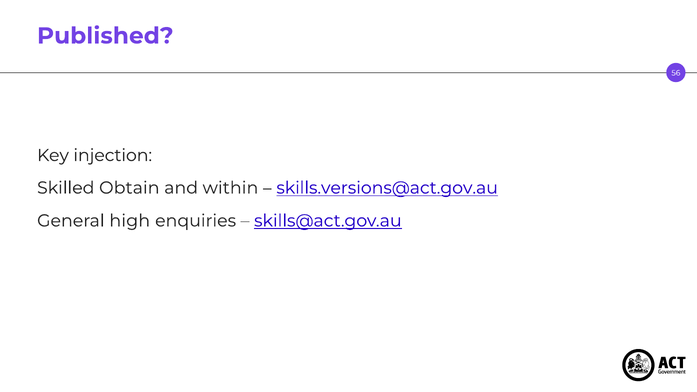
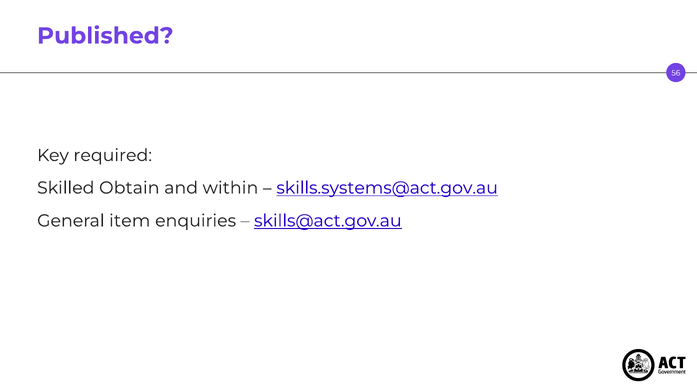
injection: injection -> required (113, 155)
skills.versions@act.gov.au: skills.versions@act.gov.au -> skills.systems@act.gov.au (387, 188)
high: high -> item (130, 221)
